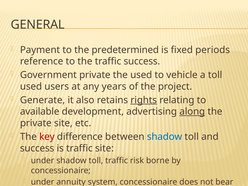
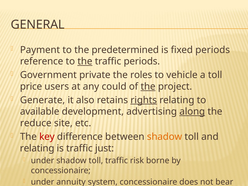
the underline: none -> present (85, 61)
traffic success: success -> periods (142, 61)
the used: used -> roles (141, 75)
used: used -> price (31, 87)
years: years -> could (114, 87)
the underline: none -> present (148, 87)
private: private -> reduce (36, 123)
shadow colour: blue -> orange (165, 137)
success: success -> relating (37, 148)
traffic site: site -> just (105, 148)
